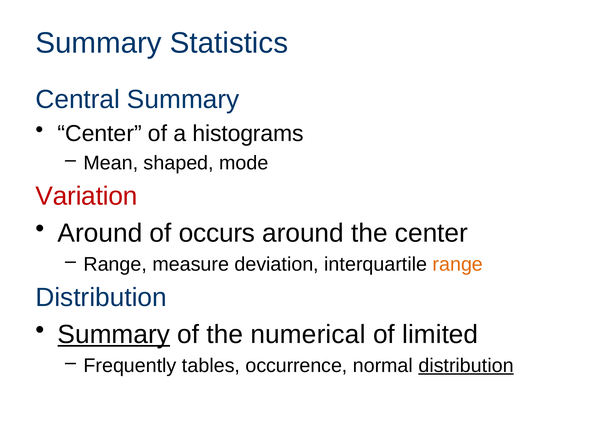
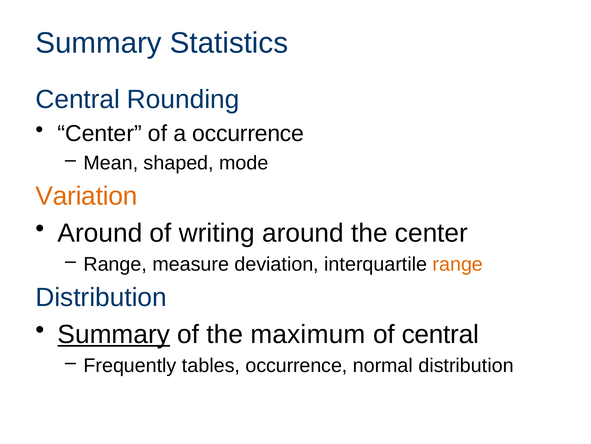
Central Summary: Summary -> Rounding (183, 99)
a histograms: histograms -> occurrence (248, 133)
Variation colour: red -> orange (86, 196)
occurs: occurs -> writing (217, 233)
numerical: numerical -> maximum (308, 334)
of limited: limited -> central (440, 334)
distribution underline: present -> none (466, 365)
